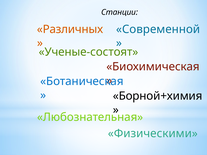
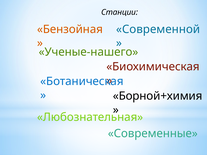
Различных: Различных -> Бензойная (70, 29)
Ученые-состоят: Ученые-состоят -> Ученые-нашего (88, 52)
Физическими: Физическими -> Современные (153, 134)
